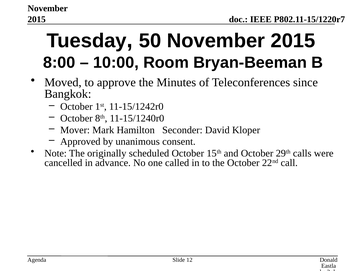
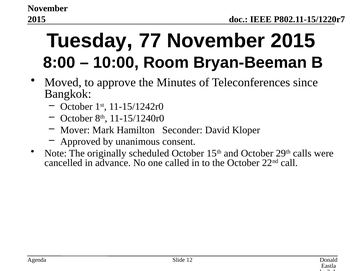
50: 50 -> 77 (150, 41)
